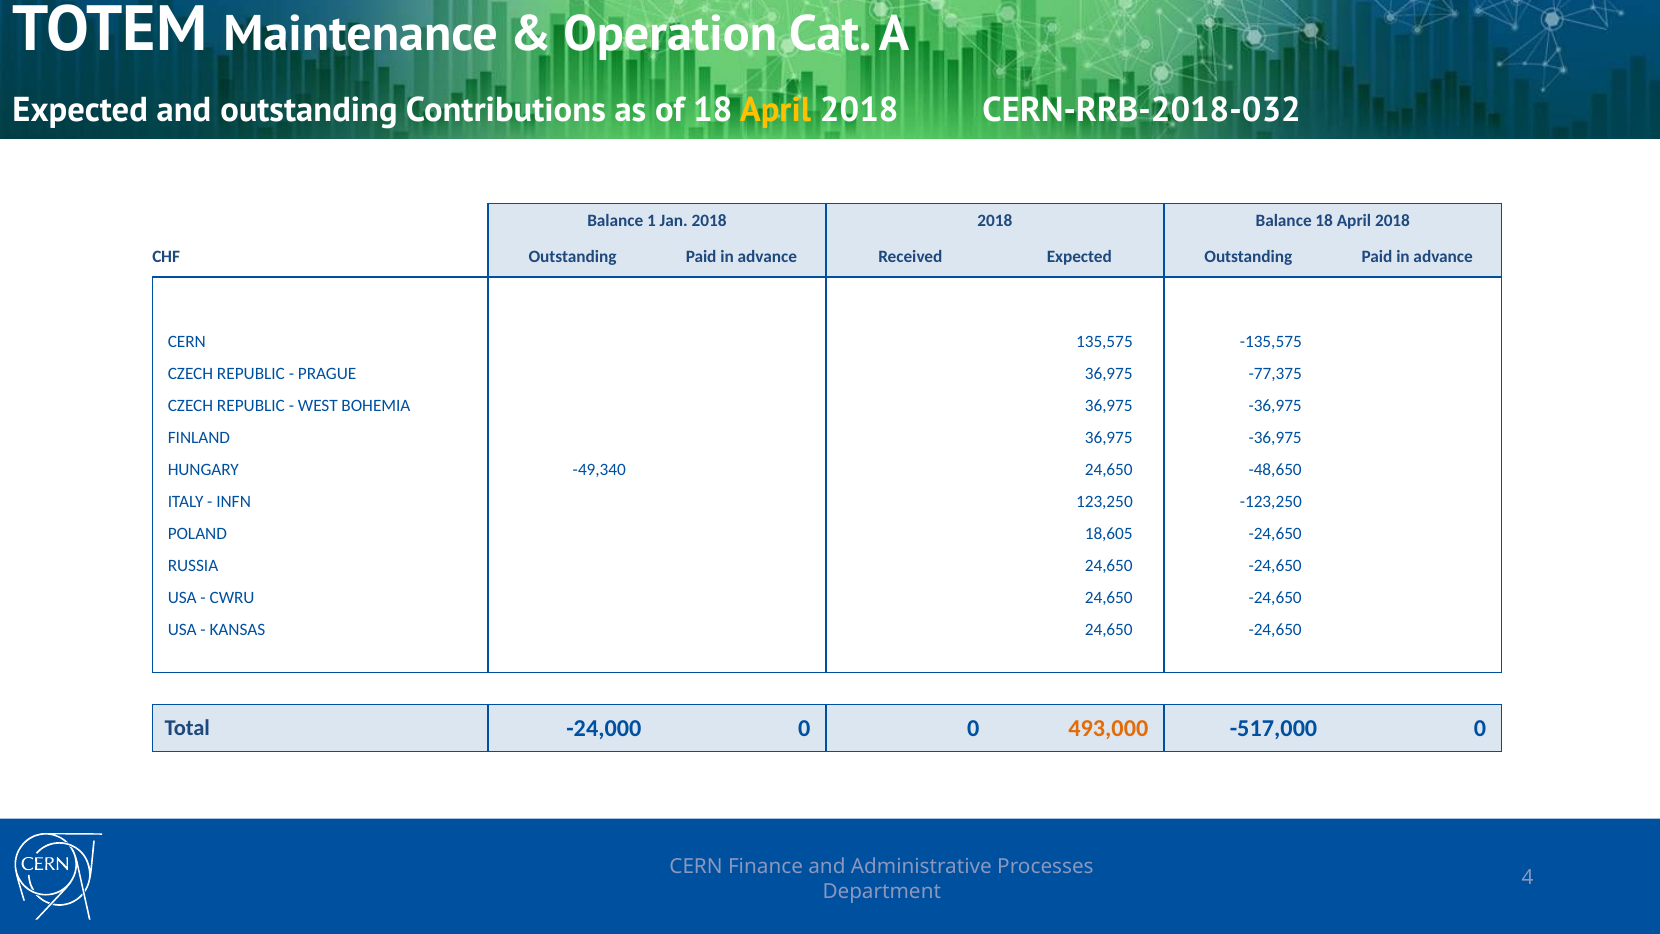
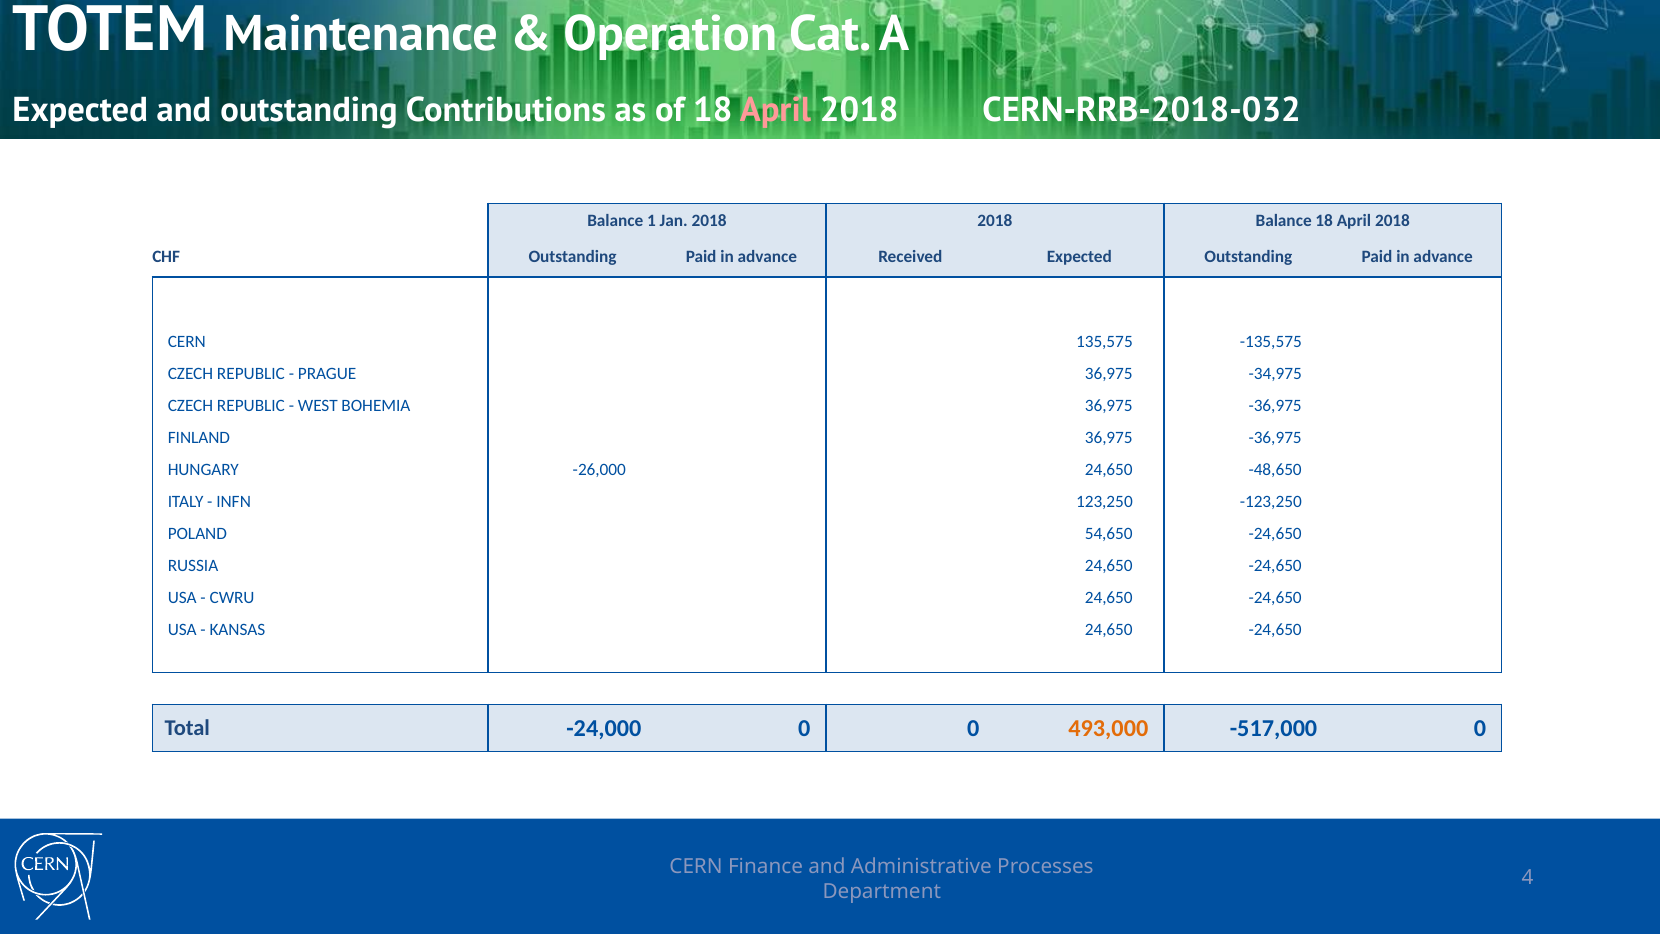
April colour: yellow -> pink (775, 110)
-77,375: -77,375 -> -34,975 (1275, 374)
-49,340: -49,340 -> -26,000 (599, 470)
18,605: 18,605 -> 54,650 (1109, 534)
